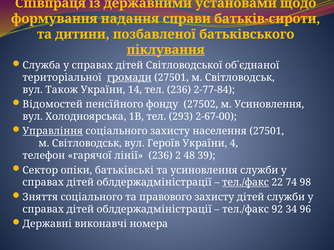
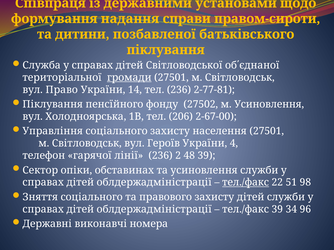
батьків-сироти: батьків-сироти -> правом-сироти (267, 19)
піклування underline: present -> none (166, 50)
Також: Також -> Право (62, 90)
2-77-84: 2-77-84 -> 2-77-81 (214, 90)
Відомостей: Відомостей -> Піклування (53, 104)
293: 293 -> 206 (181, 117)
Управління underline: present -> none (53, 131)
батьківські: батьківські -> обставинах (124, 170)
74: 74 -> 51 (291, 183)
тел./факс 92: 92 -> 39 (277, 210)
